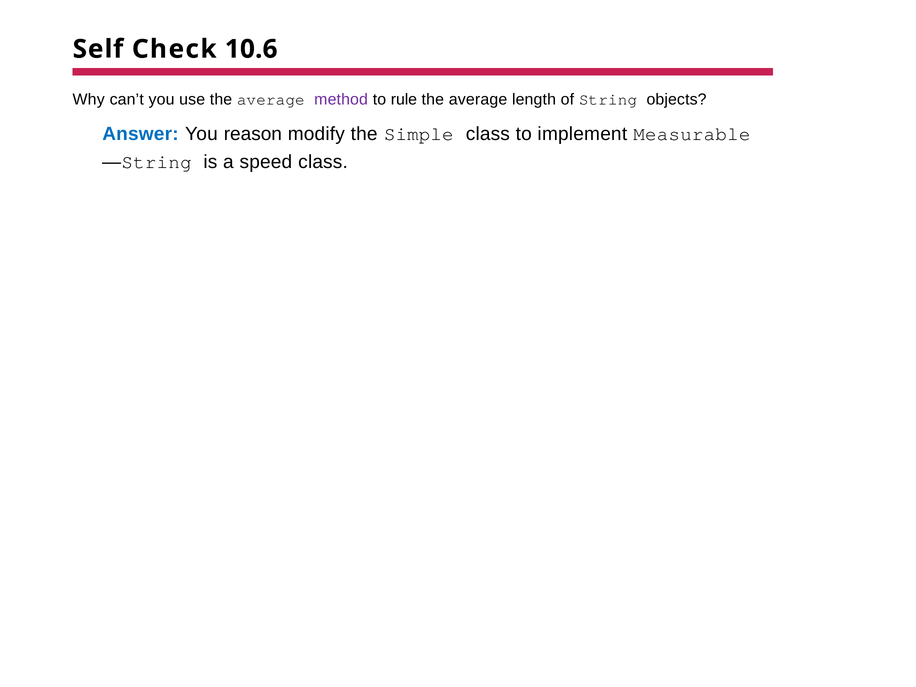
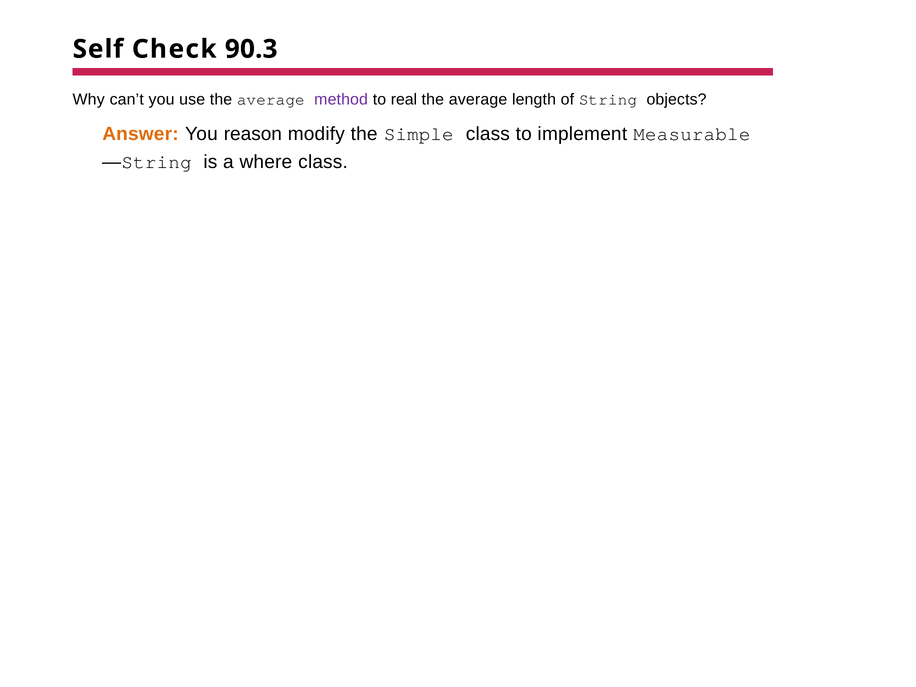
10.6: 10.6 -> 90.3 (251, 49)
rule: rule -> real (404, 100)
Answer colour: blue -> orange (140, 134)
speed: speed -> where (266, 162)
